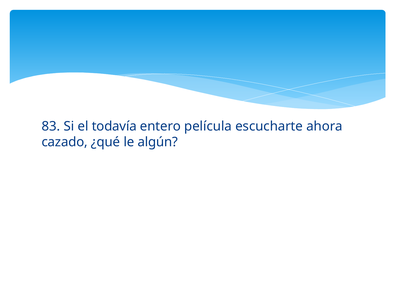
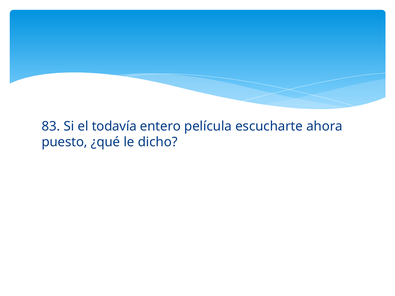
cazado: cazado -> puesto (65, 142)
algún: algún -> dicho (158, 142)
